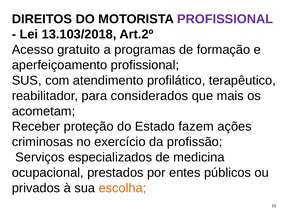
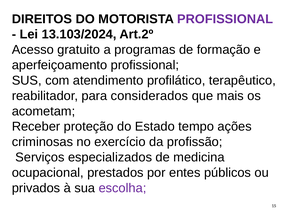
13.103/2018: 13.103/2018 -> 13.103/2024 (79, 34)
fazem: fazem -> tempo (196, 127)
escolha colour: orange -> purple (122, 188)
